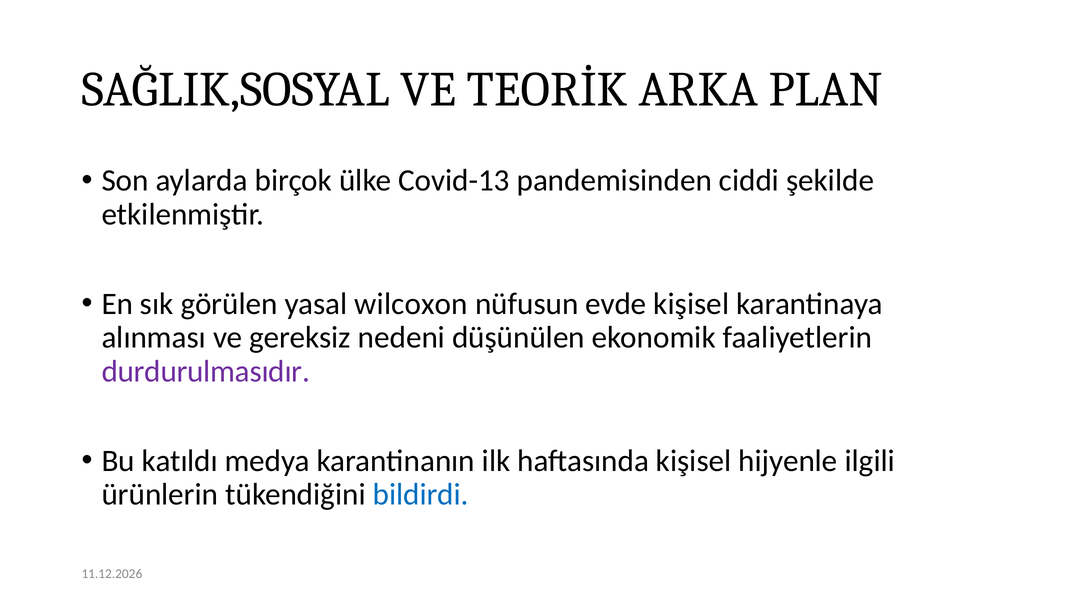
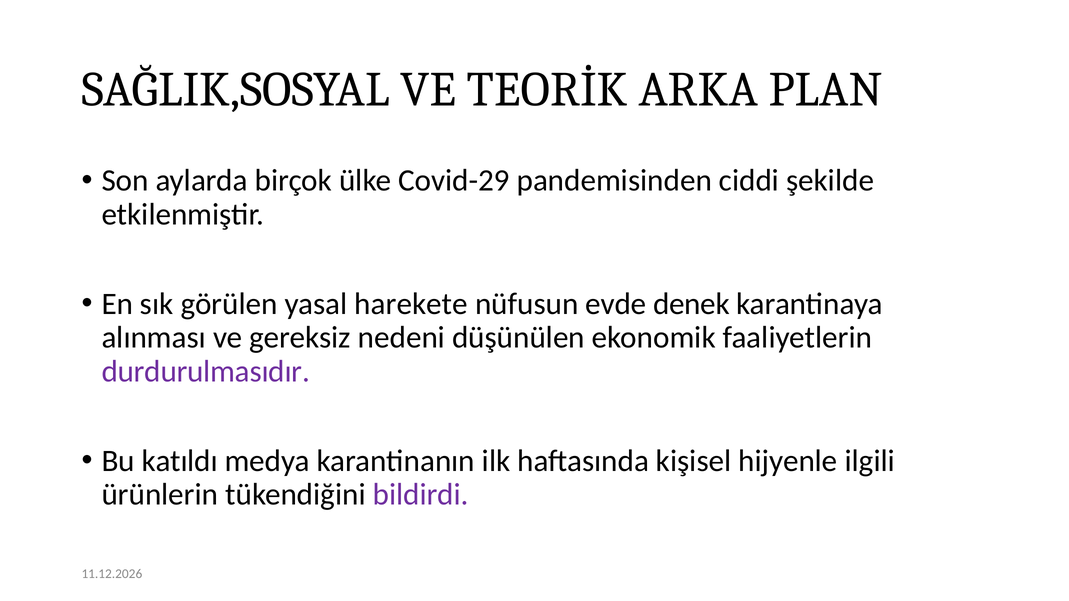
Covid-13: Covid-13 -> Covid-29 (454, 181)
wilcoxon: wilcoxon -> harekete (411, 304)
evde kişisel: kişisel -> denek (691, 304)
bildirdi colour: blue -> purple (421, 495)
